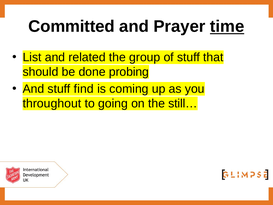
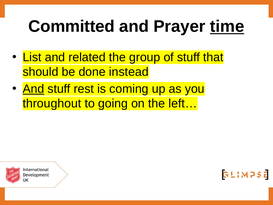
probing: probing -> instead (129, 72)
And underline: none -> present (33, 89)
find: find -> rest (84, 89)
still…: still… -> left… (183, 103)
